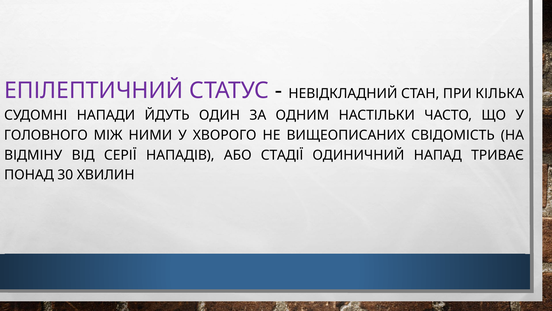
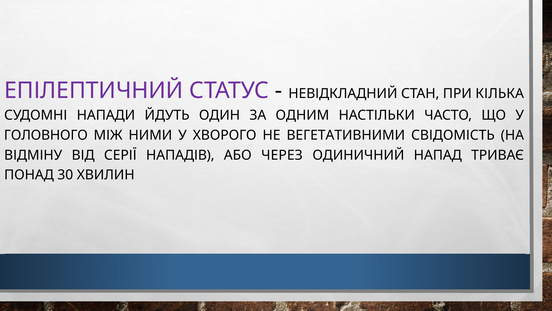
ВИЩЕОПИСАНИХ: ВИЩЕОПИСАНИХ -> ВЕГЕТАТИВНИМИ (346, 135)
СТАДІЇ: СТАДІЇ -> ЧЕРЕЗ (282, 155)
